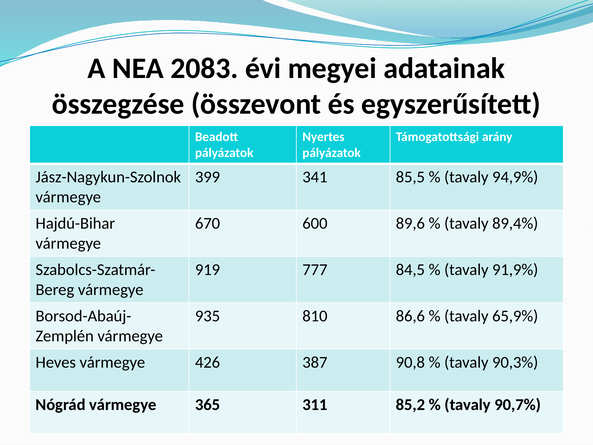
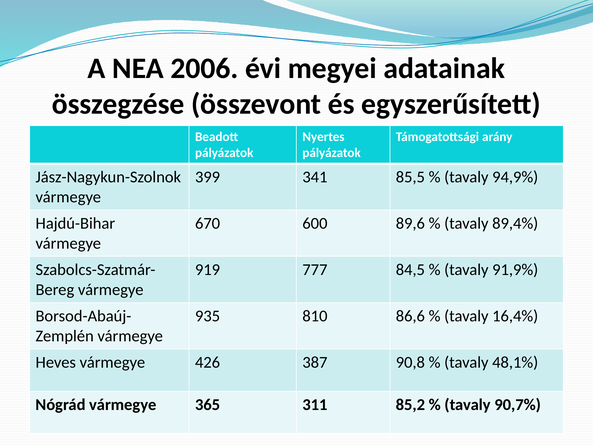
2083: 2083 -> 2006 (204, 68)
65,9%: 65,9% -> 16,4% (515, 316)
90,3%: 90,3% -> 48,1% (515, 362)
